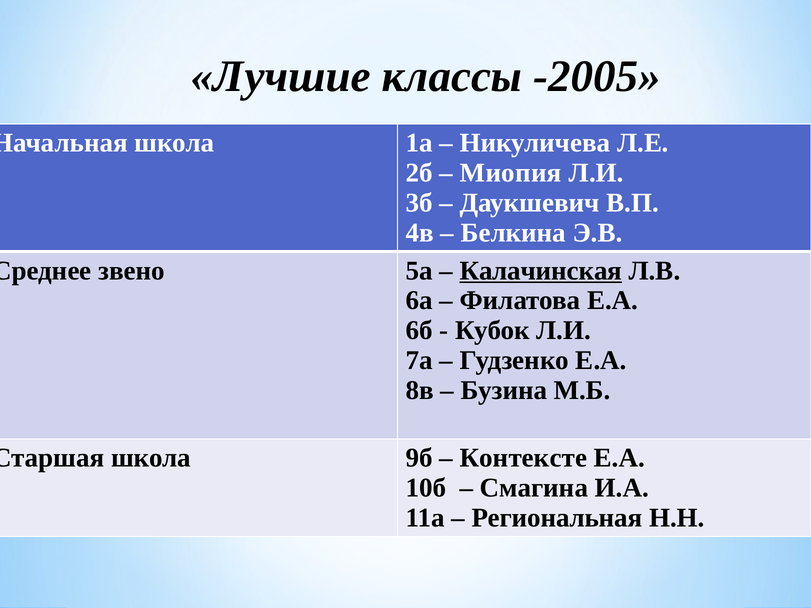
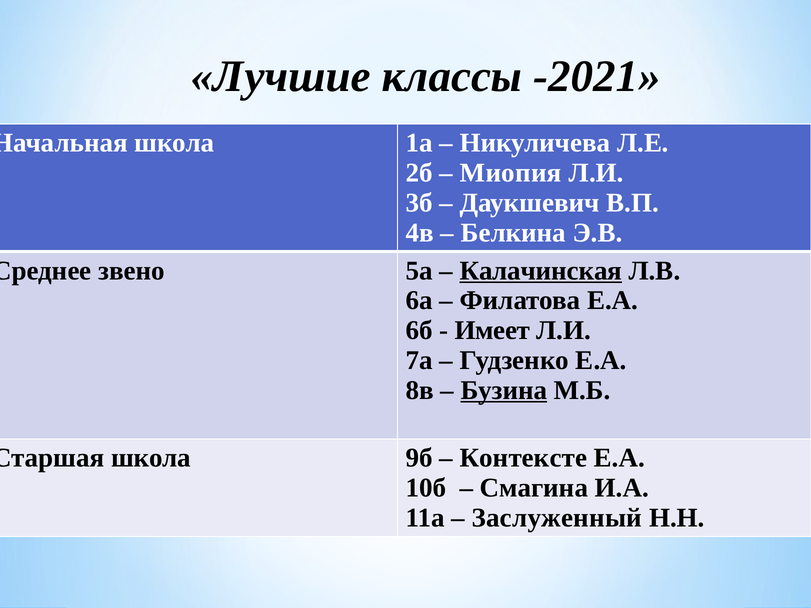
-2005: -2005 -> -2021 (597, 76)
Кубок: Кубок -> Имеет (492, 331)
Бузина underline: none -> present (504, 390)
Региональная: Региональная -> Заслуженный (557, 518)
